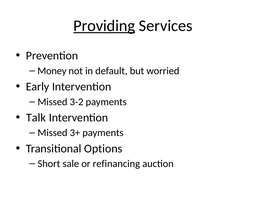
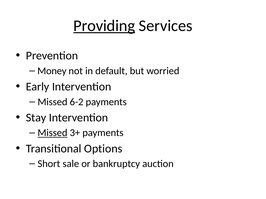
3-2: 3-2 -> 6-2 (77, 102)
Talk: Talk -> Stay (36, 118)
Missed underline: none -> present (52, 133)
refinancing: refinancing -> bankruptcy (116, 164)
